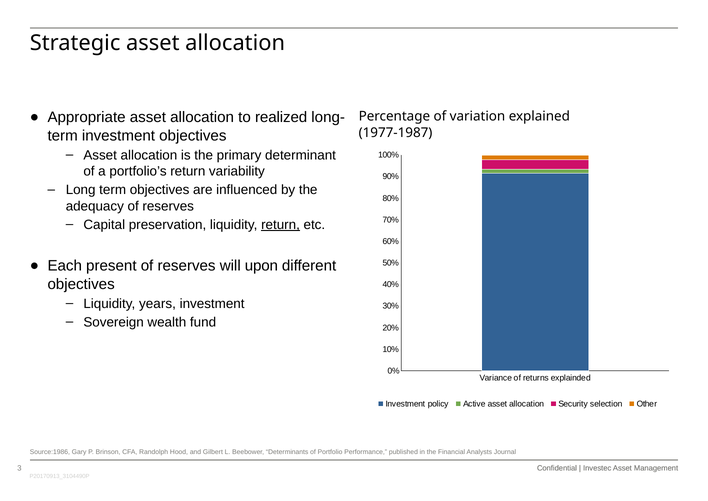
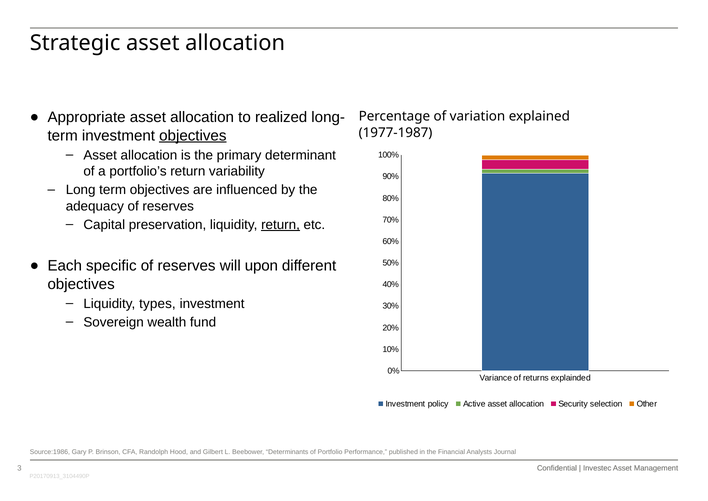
objectives underline: none -> present (193, 136)
present: present -> specific (111, 266)
years: years -> types (157, 303)
